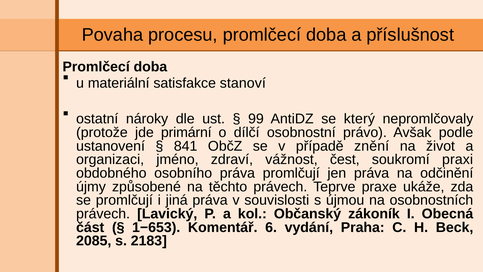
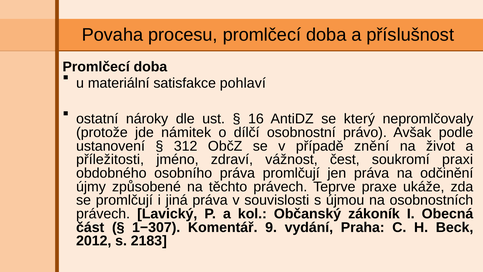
stanoví: stanoví -> pohlaví (243, 83)
99: 99 -> 16 (256, 119)
primární: primární -> námitek (186, 132)
841: 841 -> 312 (186, 146)
organizaci: organizaci -> příležitosti (110, 159)
1−653: 1−653 -> 1−307 (156, 227)
6: 6 -> 9 (271, 227)
2085: 2085 -> 2012 (94, 241)
